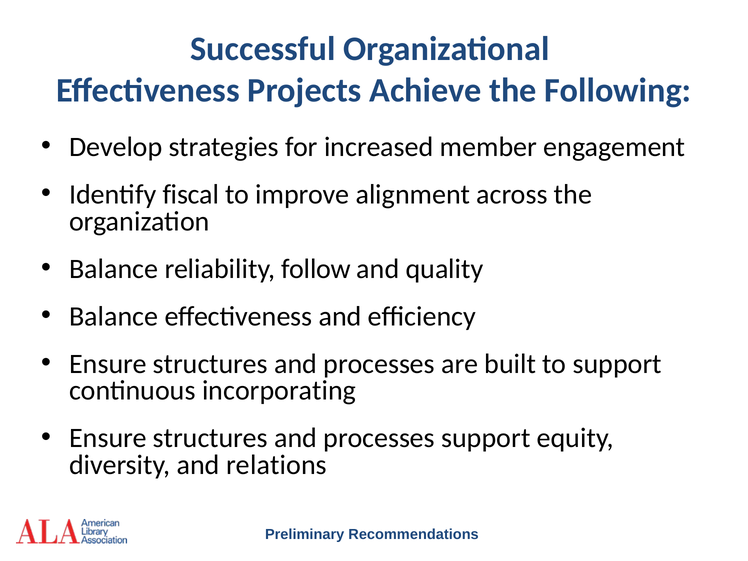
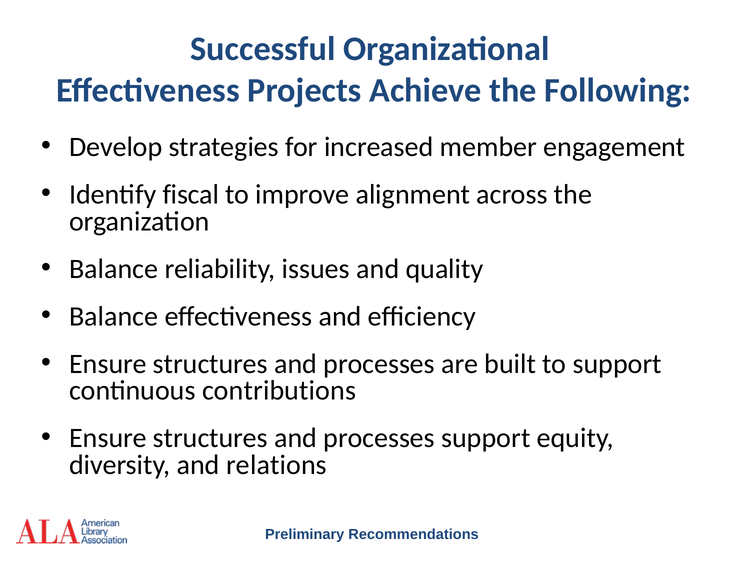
follow: follow -> issues (316, 269)
incorporating: incorporating -> contributions (279, 391)
